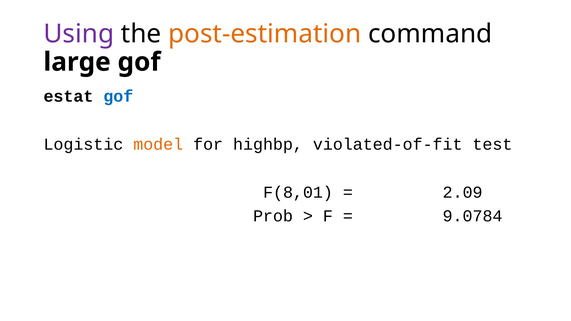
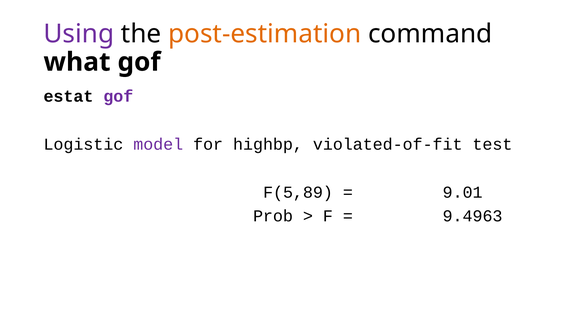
large: large -> what (77, 62)
gof colour: blue -> purple (118, 97)
model colour: orange -> purple (158, 144)
F(8,01: F(8,01 -> F(5,89 (298, 192)
2.09: 2.09 -> 9.01 (463, 192)
9.0784: 9.0784 -> 9.4963 (473, 216)
